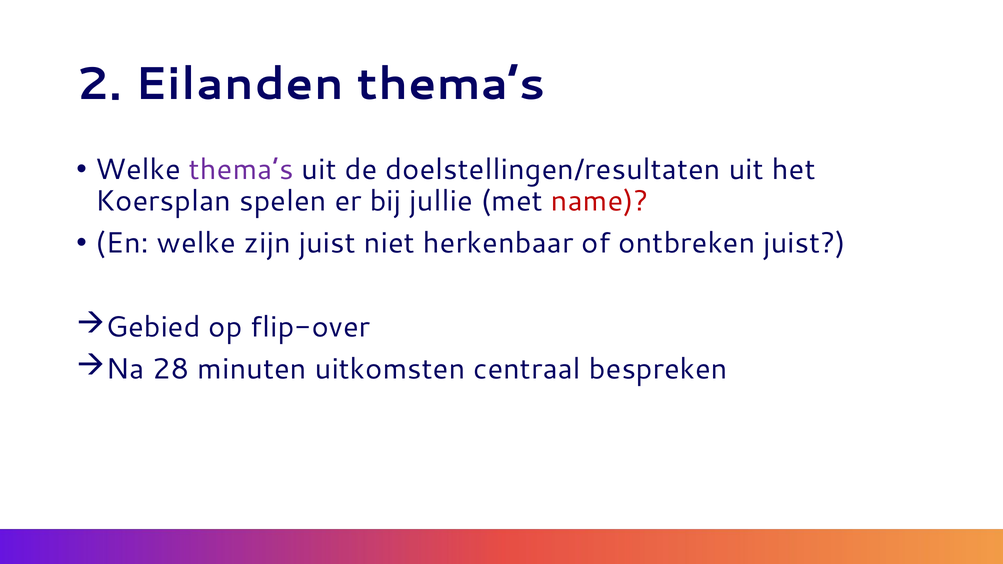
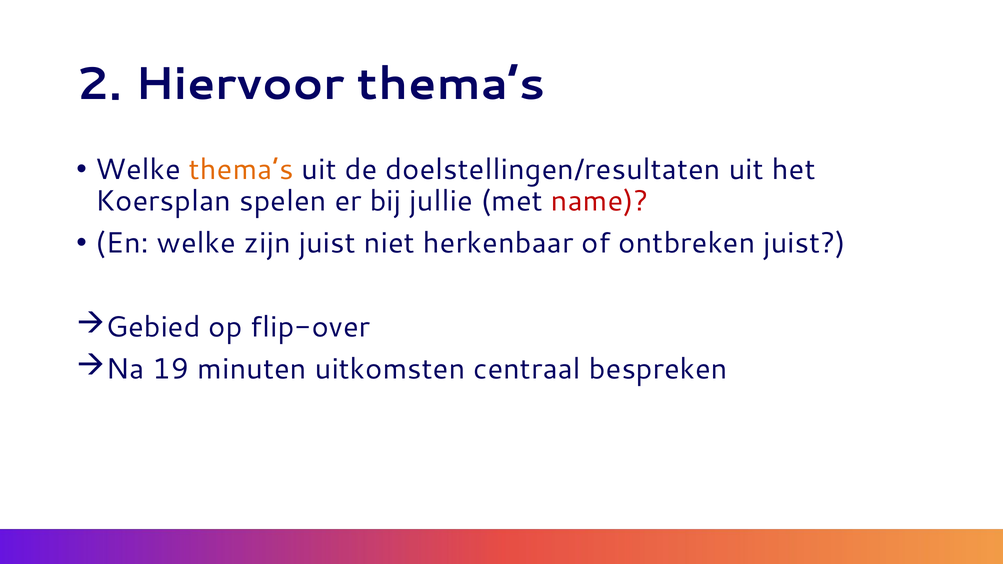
Eilanden: Eilanden -> Hiervoor (240, 84)
thema’s colour: purple -> orange (241, 170)
28: 28 -> 19 (171, 369)
